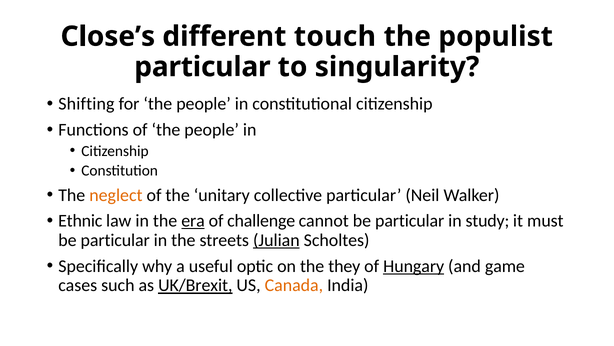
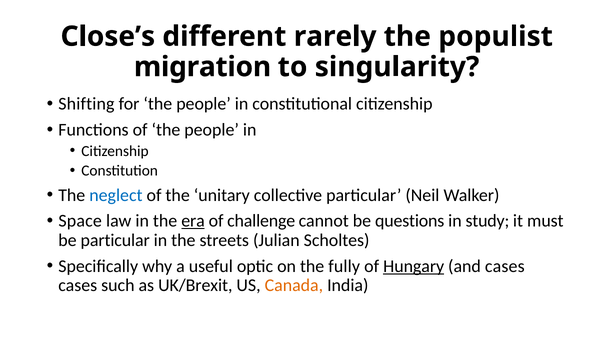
touch: touch -> rarely (335, 36)
particular: particular -> migration (202, 67)
neglect colour: orange -> blue (116, 195)
Ethnic: Ethnic -> Space (80, 221)
cannot be particular: particular -> questions (410, 221)
Julian underline: present -> none (276, 240)
they: they -> fully (344, 266)
and game: game -> cases (505, 266)
UK/Brexit underline: present -> none (195, 285)
